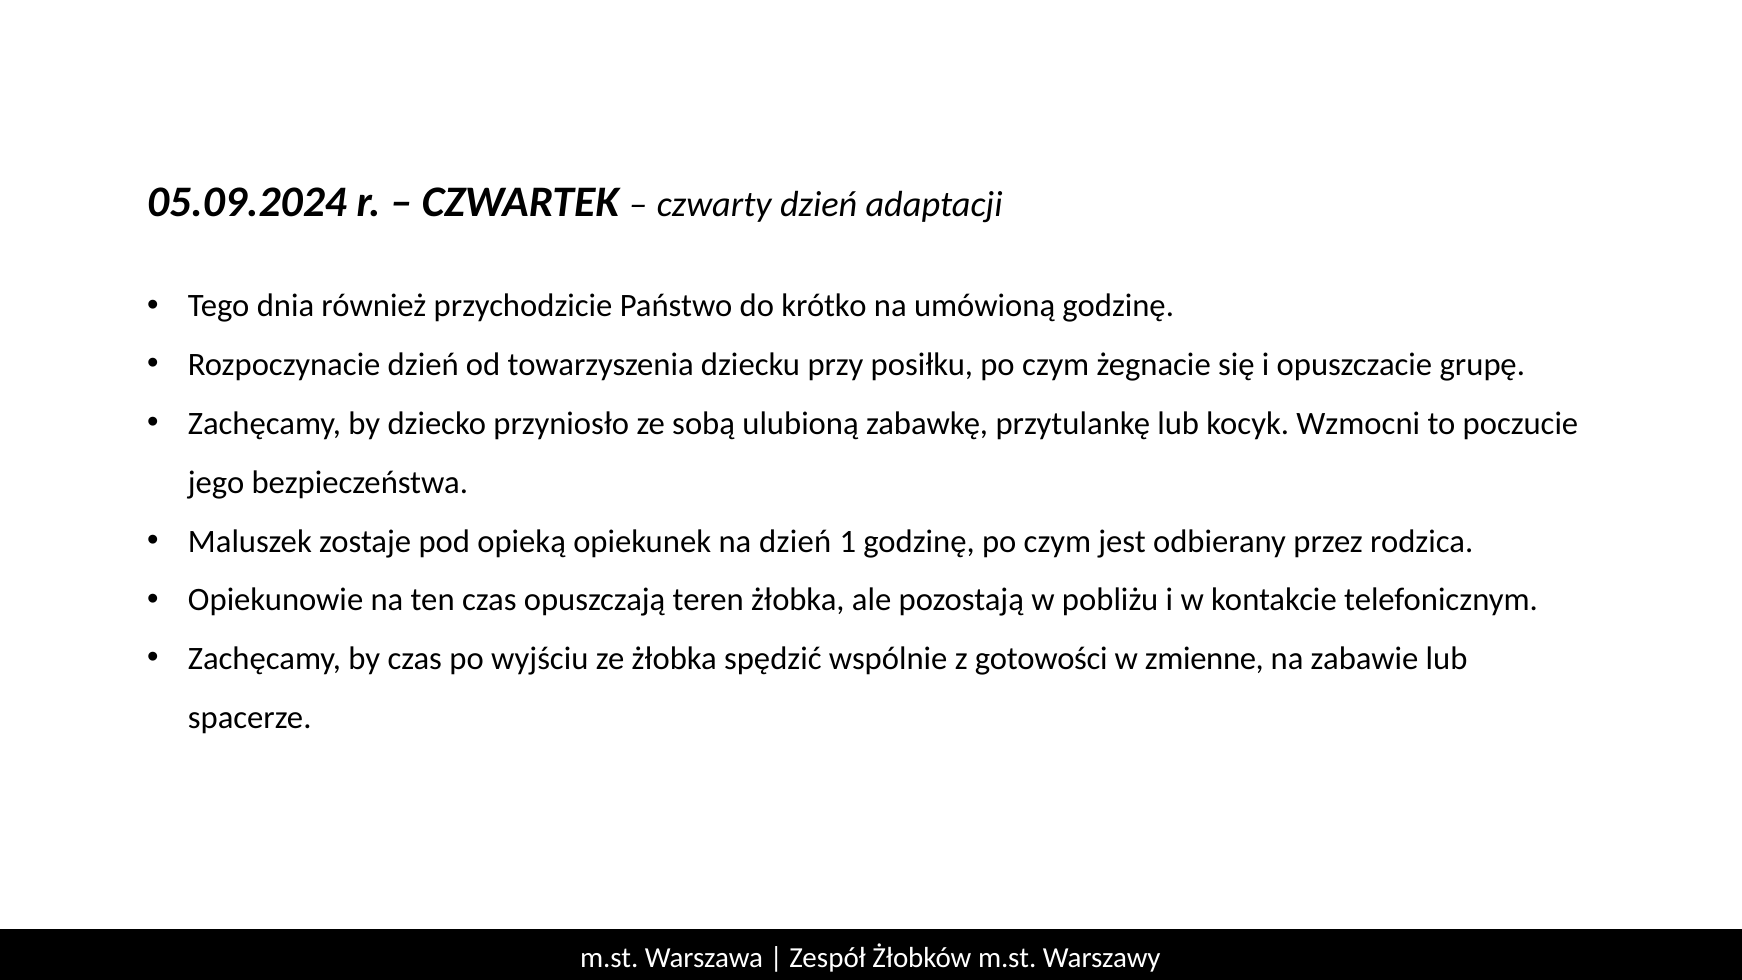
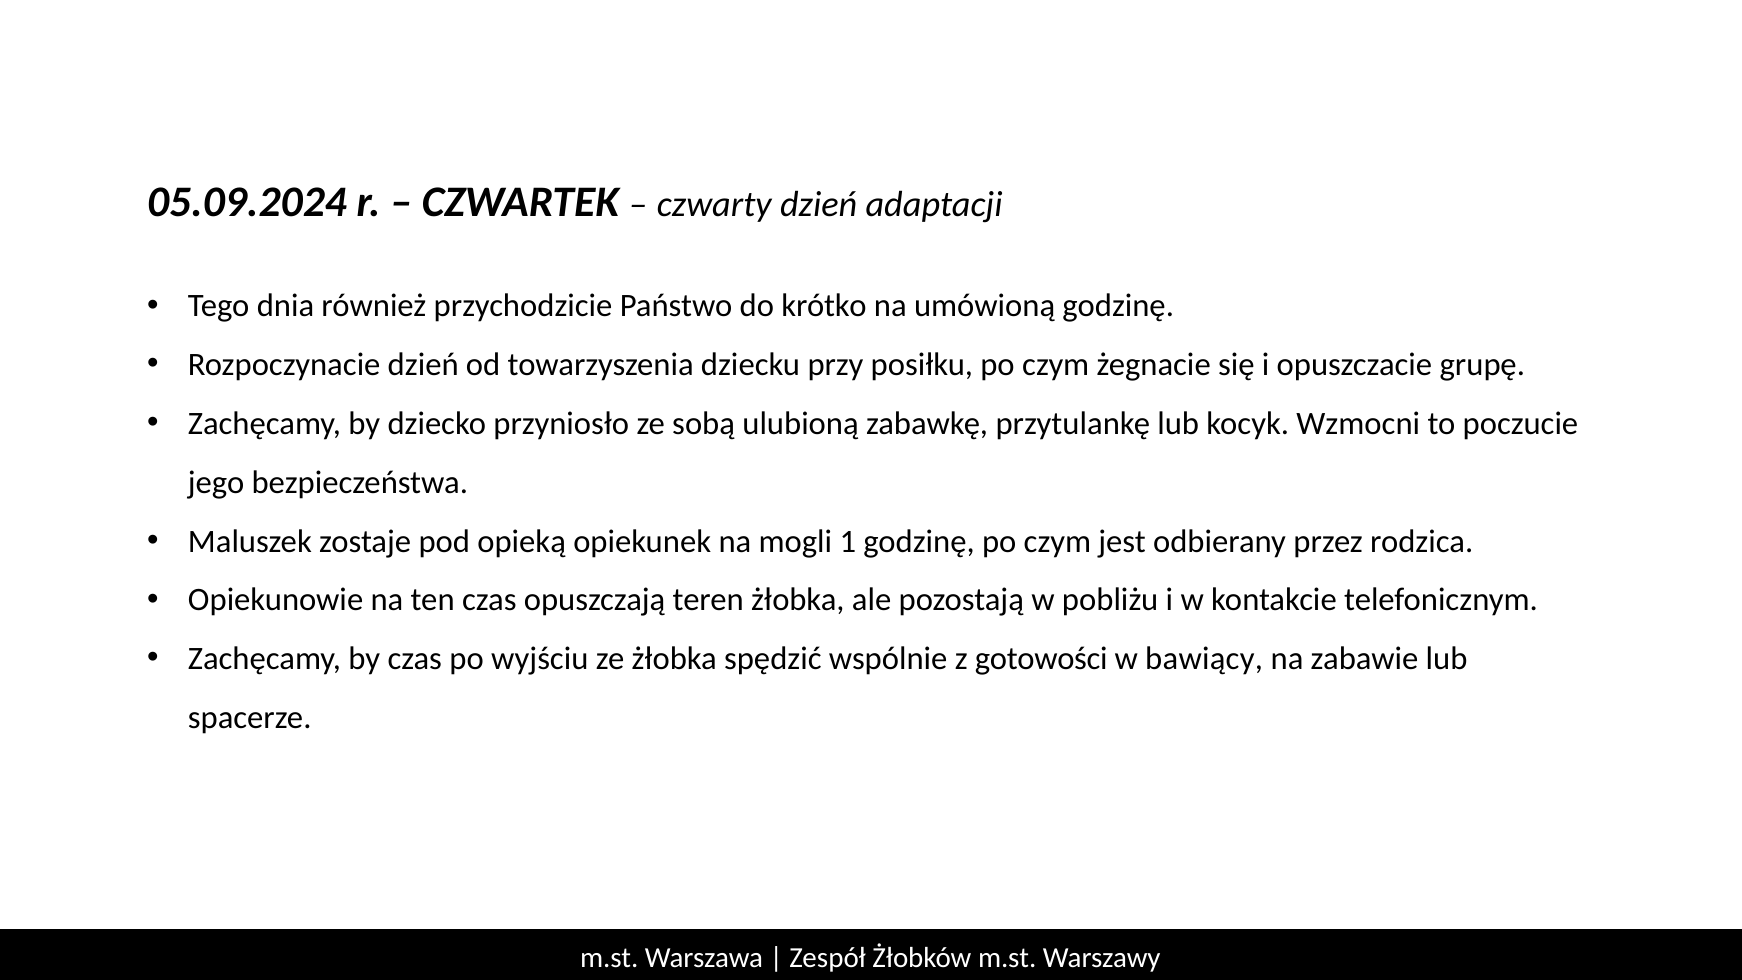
na dzień: dzień -> mogli (795, 541)
zmienne: zmienne -> bawiący (1204, 659)
